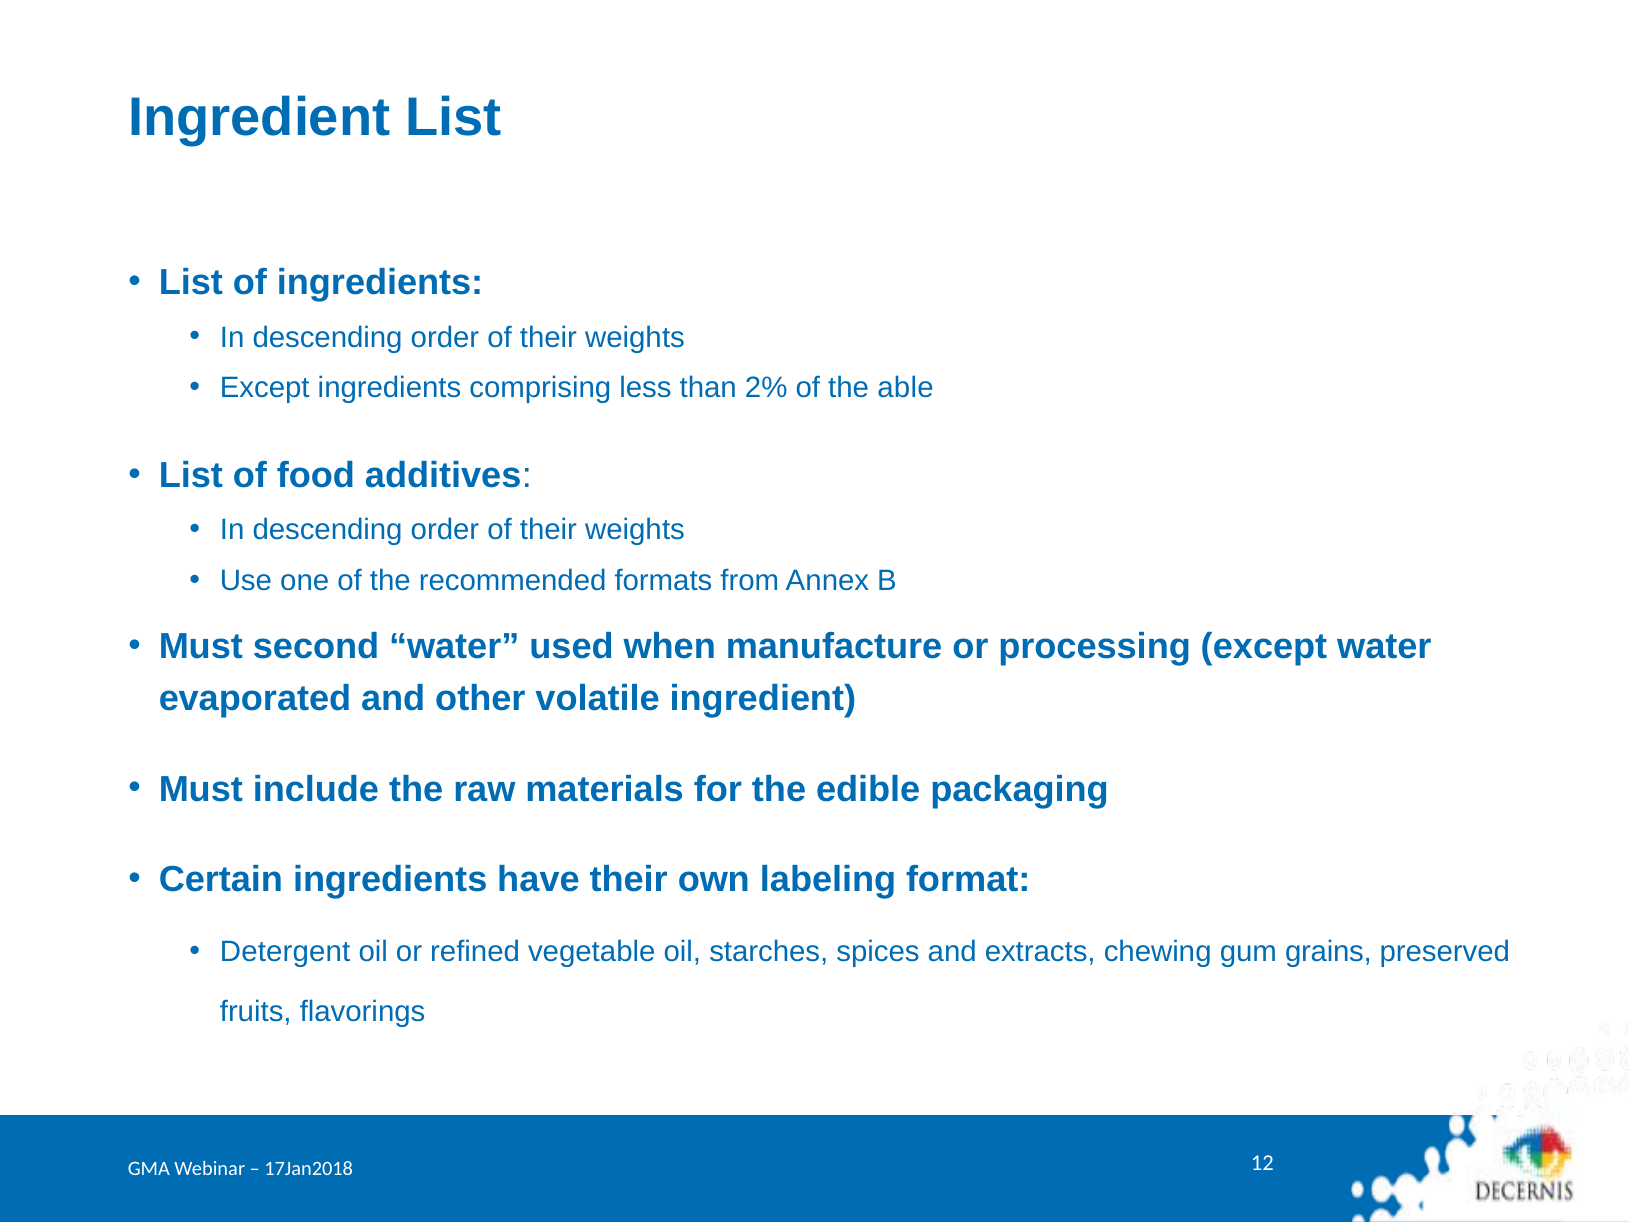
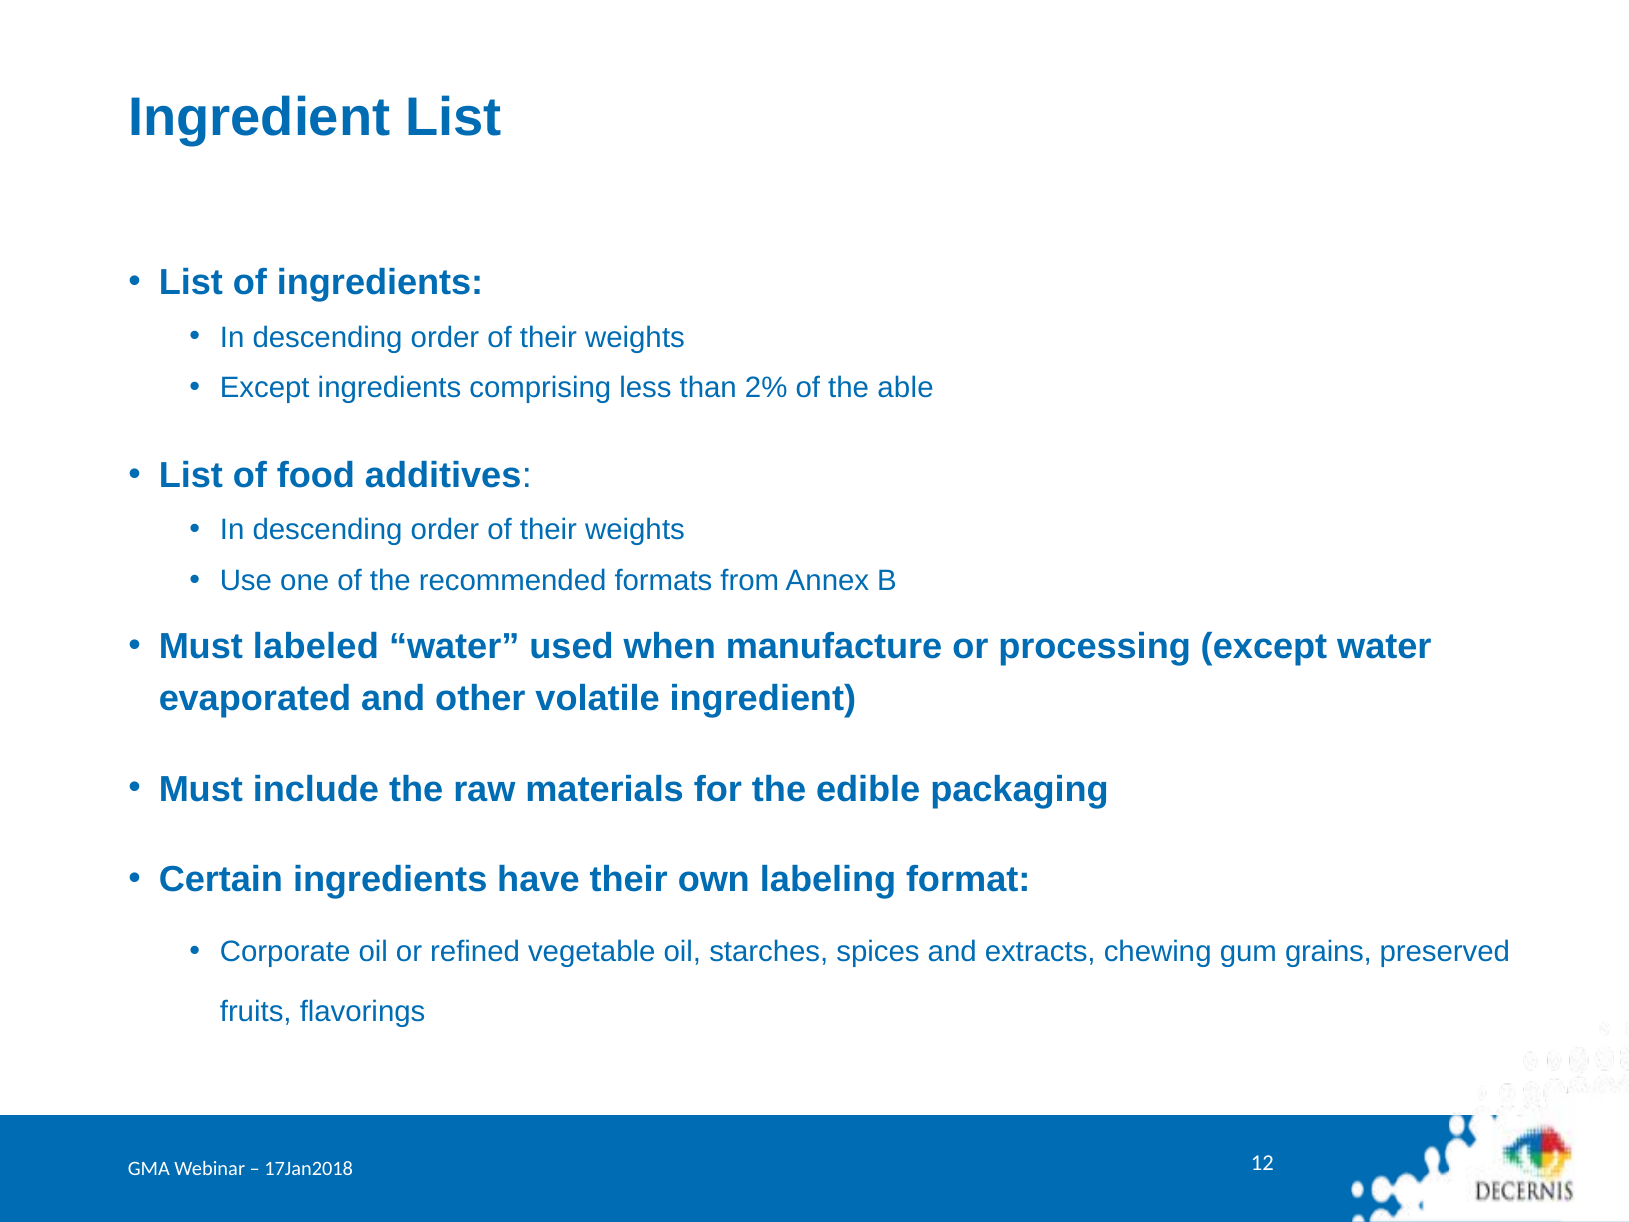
second: second -> labeled (316, 646)
Detergent: Detergent -> Corporate (285, 952)
